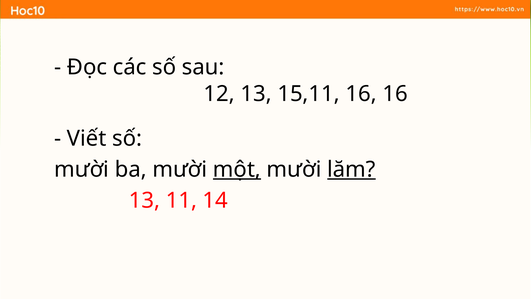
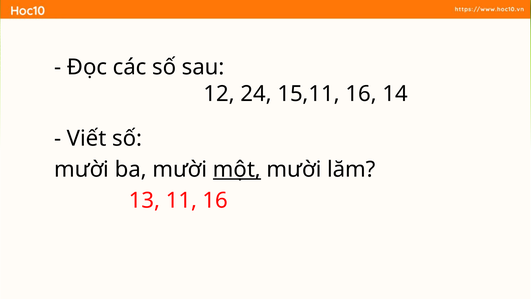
12 13: 13 -> 24 (256, 94)
16 16: 16 -> 14 (395, 94)
lăm underline: present -> none (351, 169)
11 14: 14 -> 16 (215, 200)
